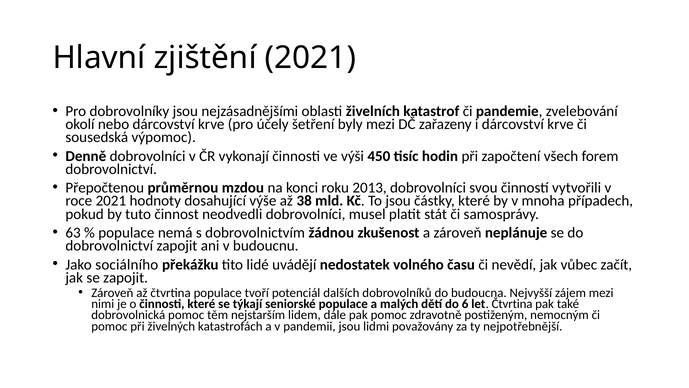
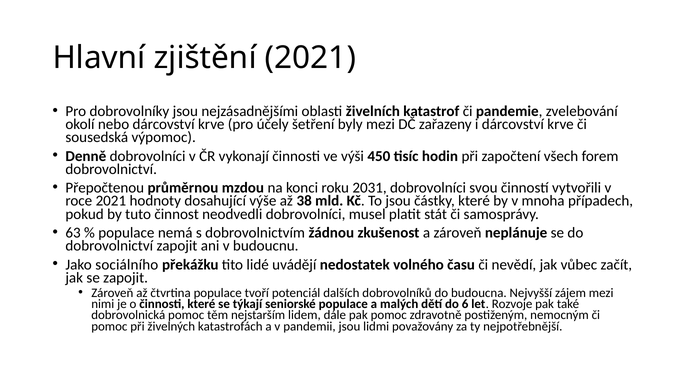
2013: 2013 -> 2031 (370, 188)
let Čtvrtina: Čtvrtina -> Rozvoje (512, 304)
